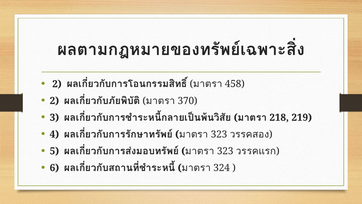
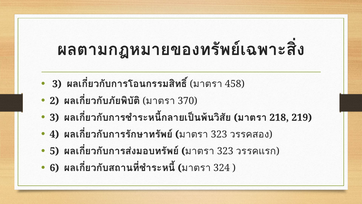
2: 2 -> 3 (57, 84)
